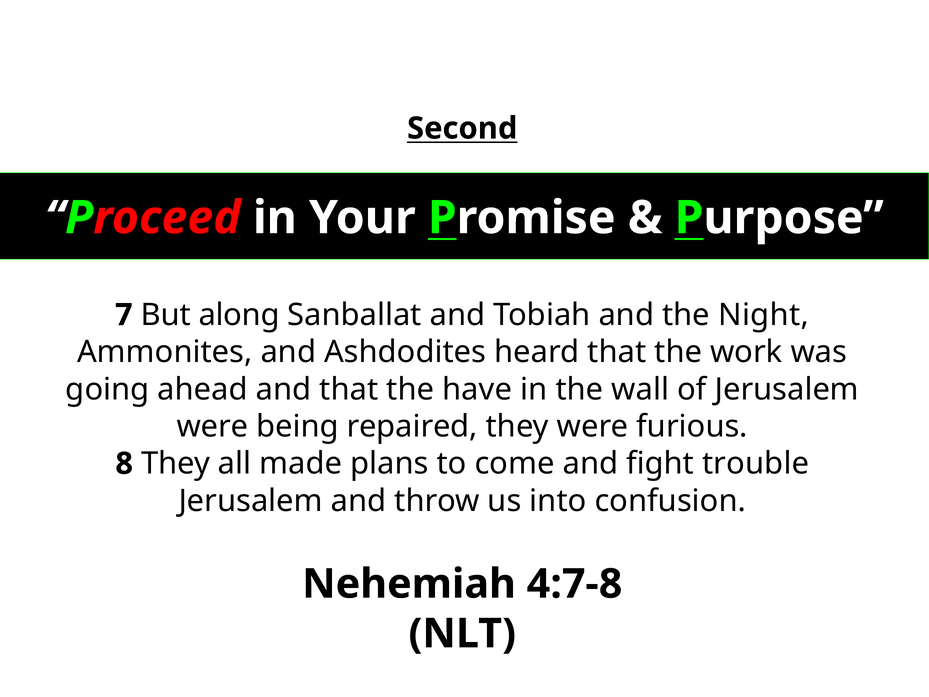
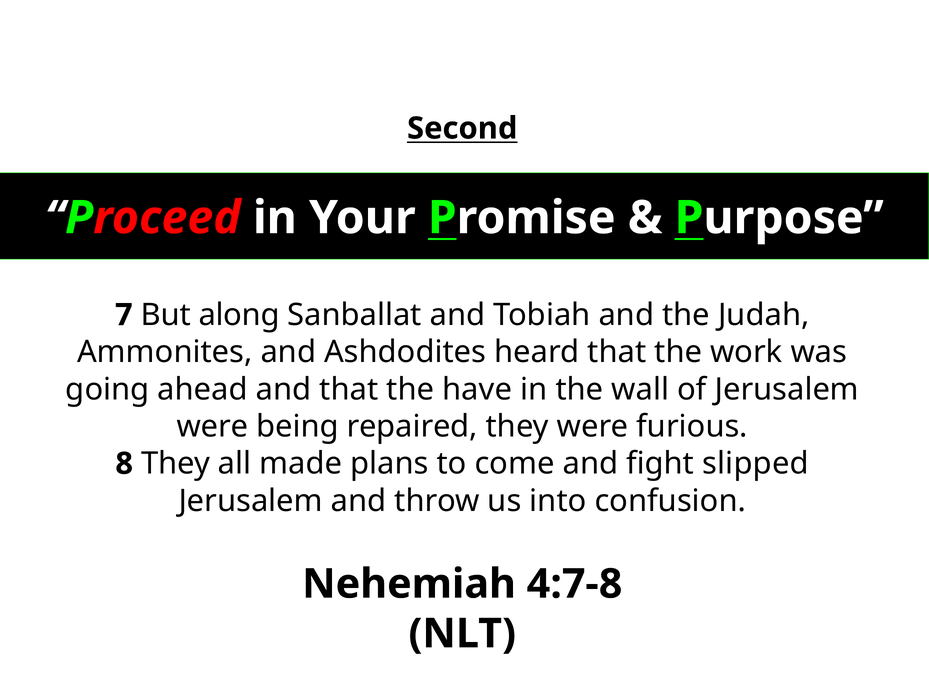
Night: Night -> Judah (764, 315)
trouble: trouble -> slipped (756, 463)
